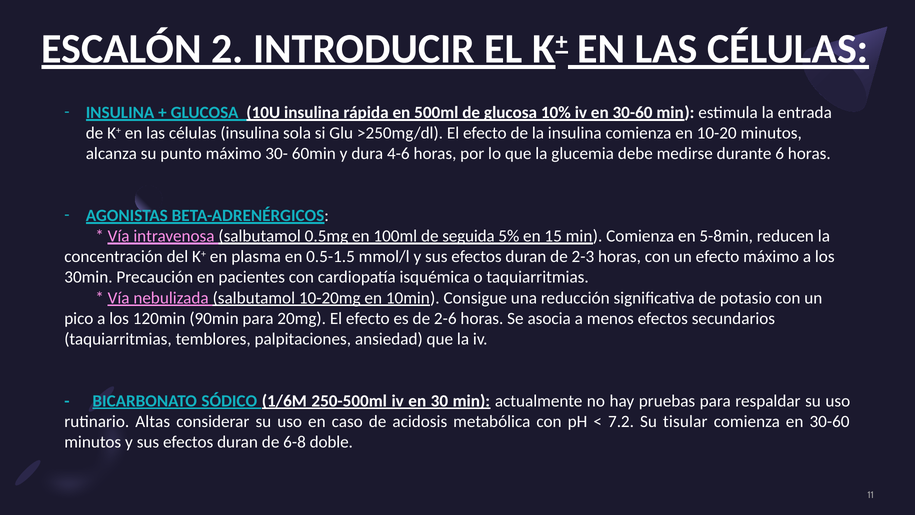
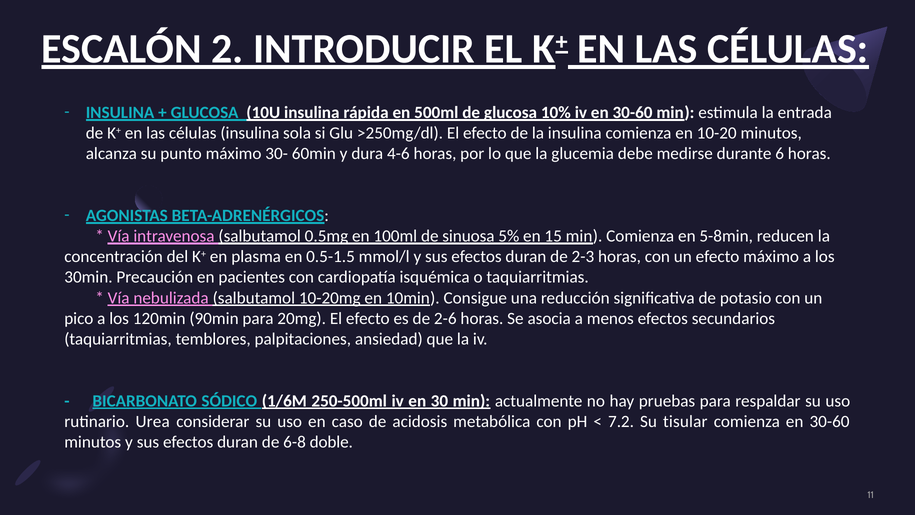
seguida: seguida -> sinuosa (468, 236)
Altas: Altas -> Urea (153, 421)
